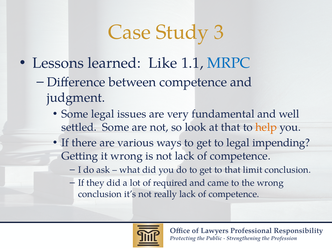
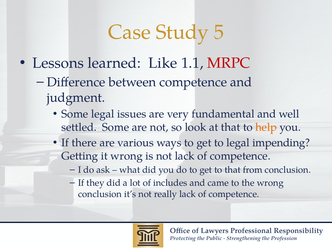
3: 3 -> 5 (219, 32)
MRPC colour: blue -> red (229, 63)
limit: limit -> from (253, 170)
required: required -> includes (170, 183)
